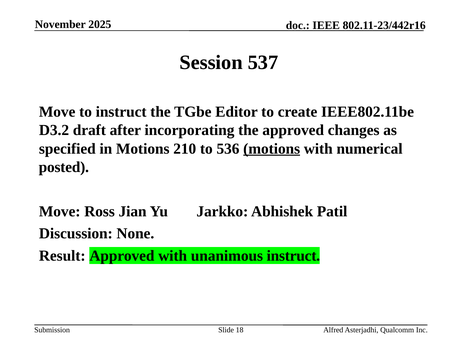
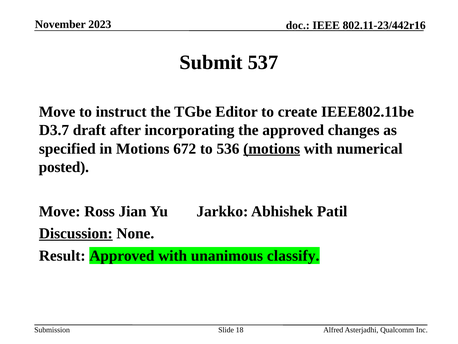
2025: 2025 -> 2023 (100, 24)
Session: Session -> Submit (211, 62)
D3.2: D3.2 -> D3.7 (54, 130)
210: 210 -> 672 (185, 148)
Discussion underline: none -> present (76, 233)
unanimous instruct: instruct -> classify (293, 255)
